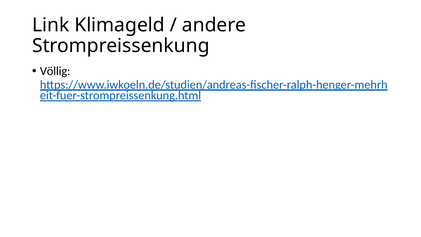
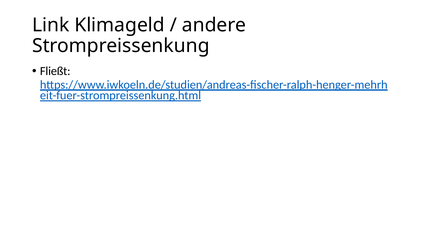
Völlig: Völlig -> Fließt (55, 71)
